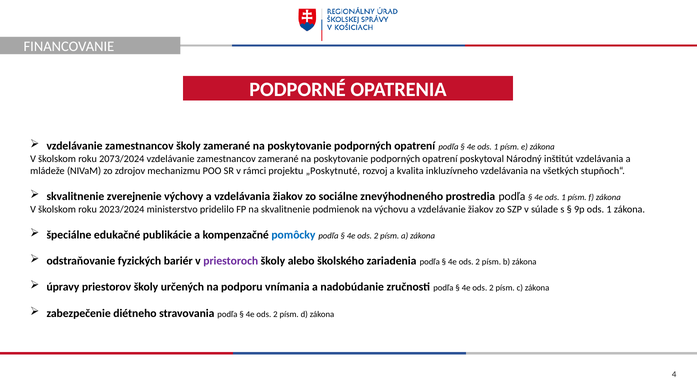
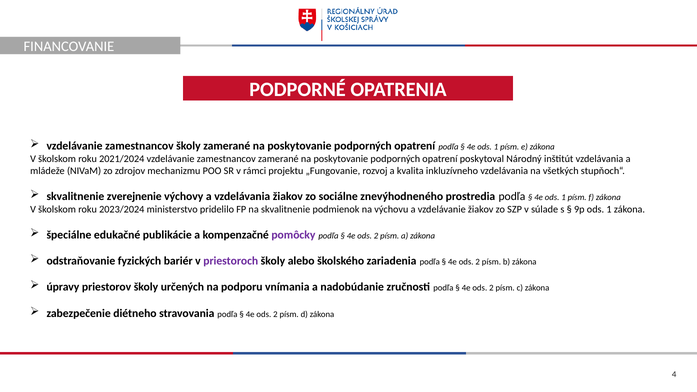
2073/2024: 2073/2024 -> 2021/2024 (122, 159)
„Poskytnuté: „Poskytnuté -> „Fungovanie (333, 171)
pomôcky colour: blue -> purple (293, 235)
